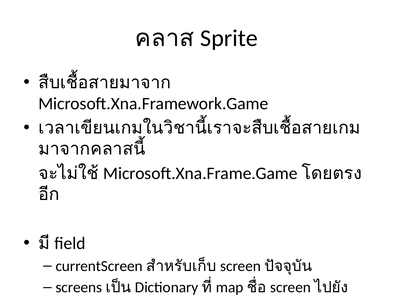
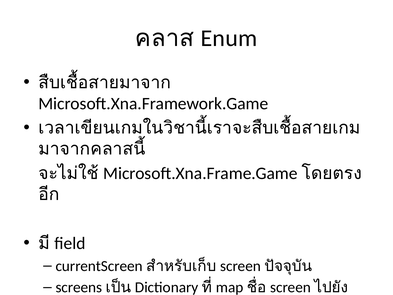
Sprite: Sprite -> Enum (229, 38)
